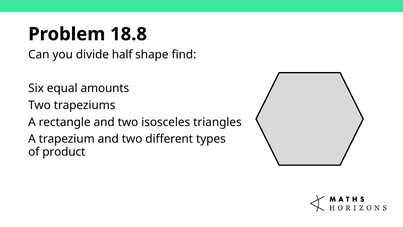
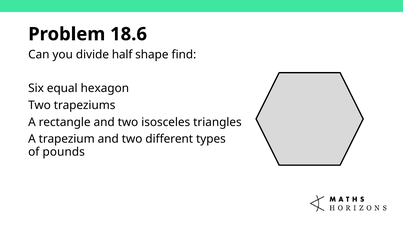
18.8: 18.8 -> 18.6 (129, 34)
amounts: amounts -> hexagon (105, 88)
product: product -> pounds (64, 152)
